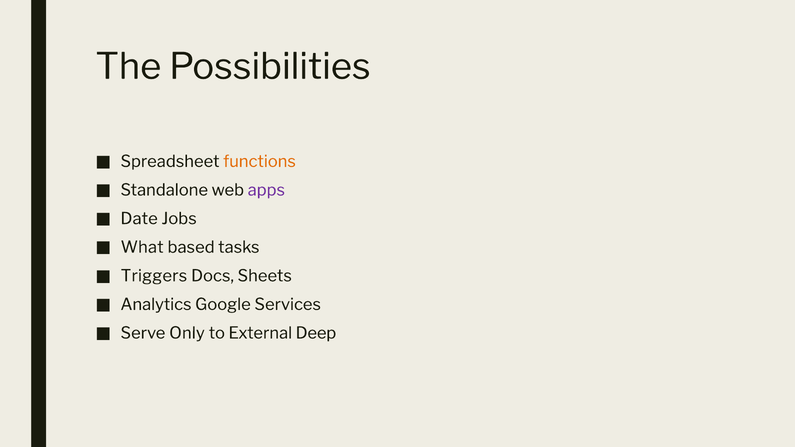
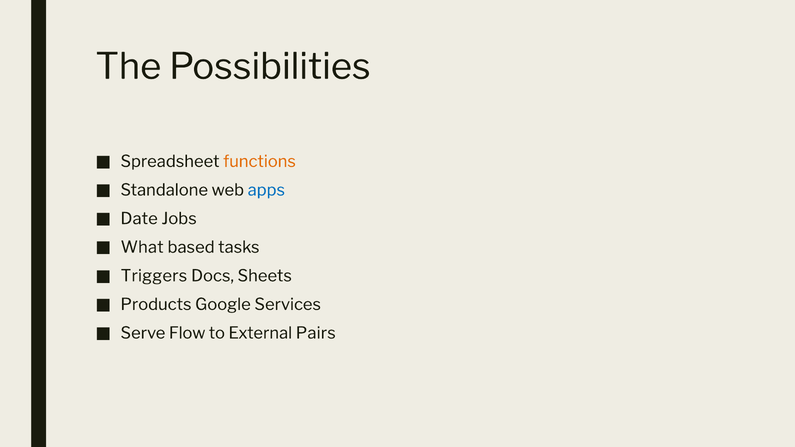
apps colour: purple -> blue (266, 190)
Analytics: Analytics -> Products (156, 305)
Only: Only -> Flow (187, 333)
Deep: Deep -> Pairs (316, 333)
